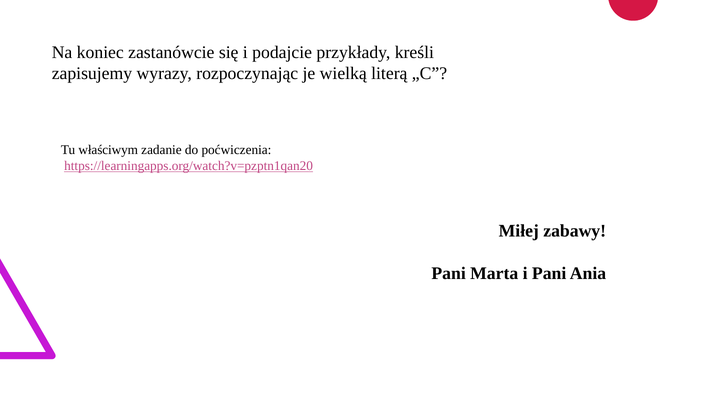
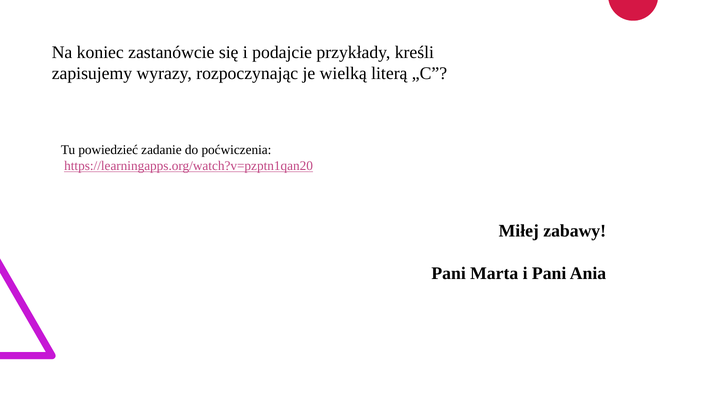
właściwym: właściwym -> powiedzieć (108, 150)
